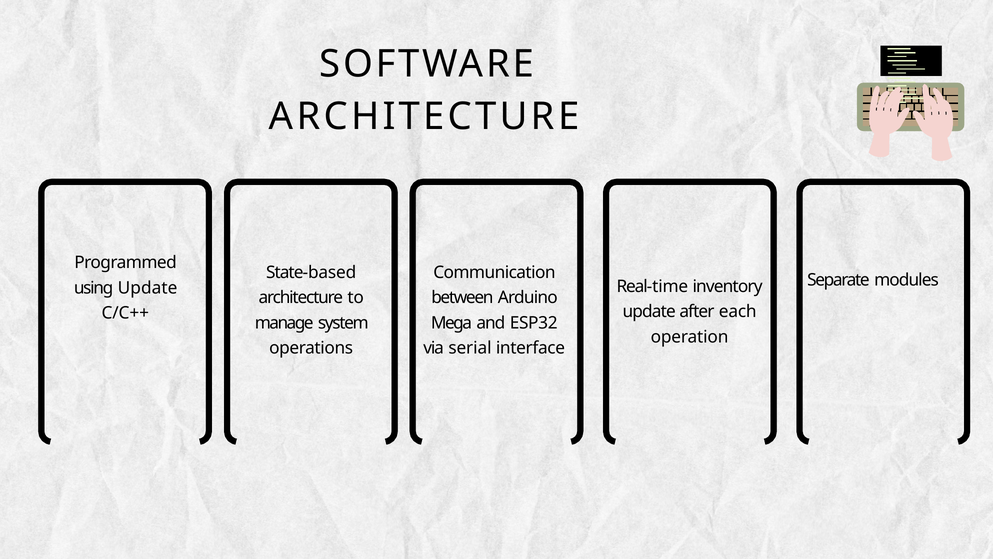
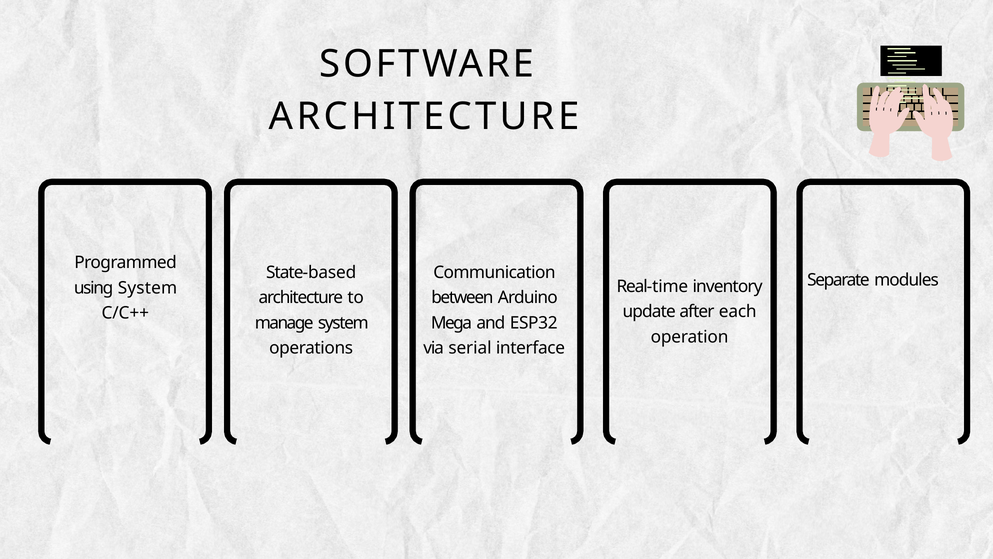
using Update: Update -> System (147, 288)
